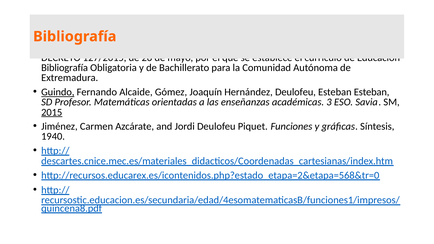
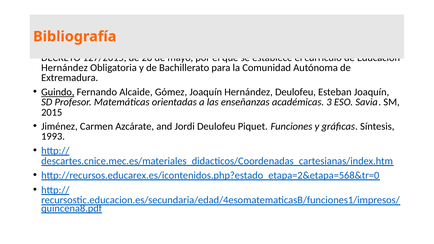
Bibliografía: Bibliografía -> Hernández (65, 68)
Esteban Esteban: Esteban -> Joaquín (372, 92)
2015 underline: present -> none (52, 112)
1940: 1940 -> 1993 (53, 137)
